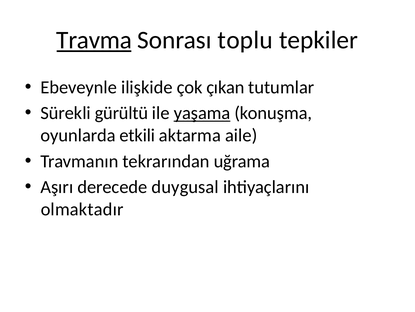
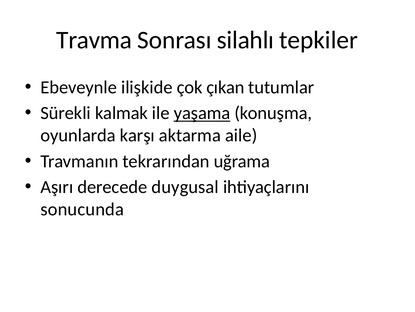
Travma underline: present -> none (94, 40)
toplu: toplu -> silahlı (246, 40)
gürültü: gürültü -> kalmak (121, 113)
etkili: etkili -> karşı (137, 135)
olmaktadır: olmaktadır -> sonucunda (82, 209)
